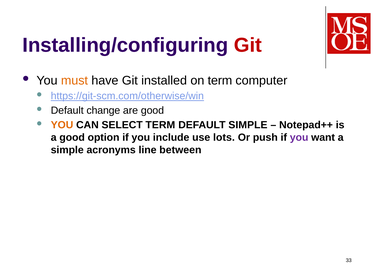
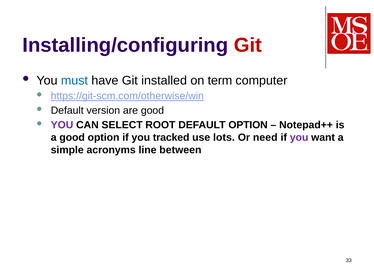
must colour: orange -> blue (74, 81)
change: change -> version (103, 111)
YOU colour: orange -> purple (62, 125)
SELECT TERM: TERM -> ROOT (160, 125)
DEFAULT SIMPLE: SIMPLE -> OPTION (248, 125)
include: include -> tracked (171, 138)
push: push -> need (265, 138)
